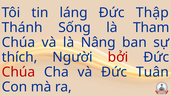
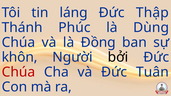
Sống: Sống -> Phúc (74, 28)
Tham: Tham -> Dùng (151, 28)
Nâng: Nâng -> Đồng (98, 42)
thích: thích -> khôn (20, 57)
bởi colour: red -> black (118, 57)
